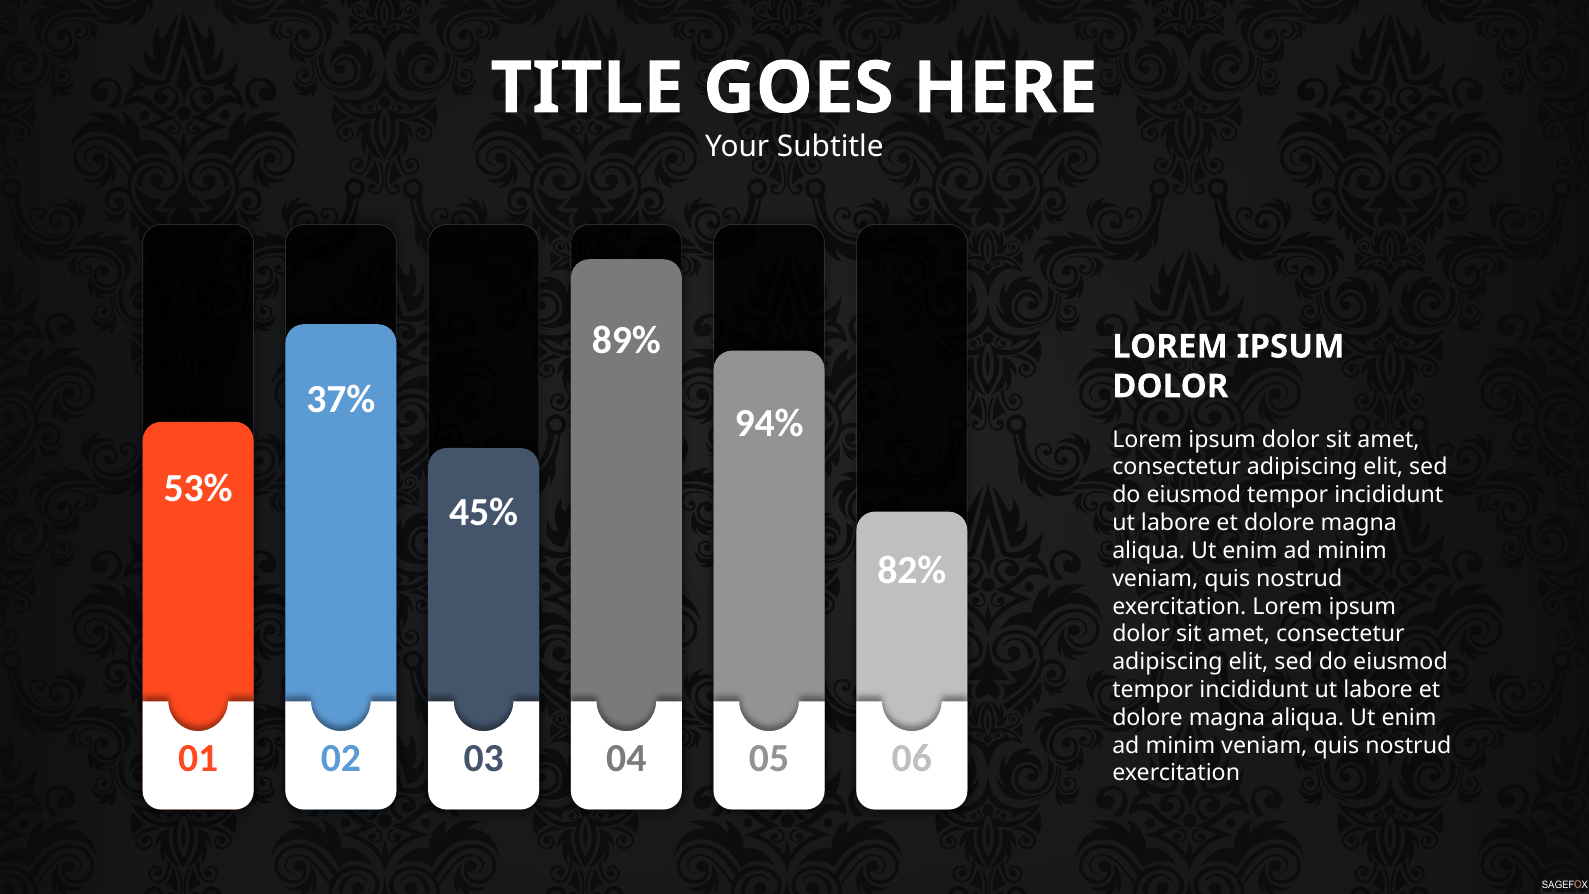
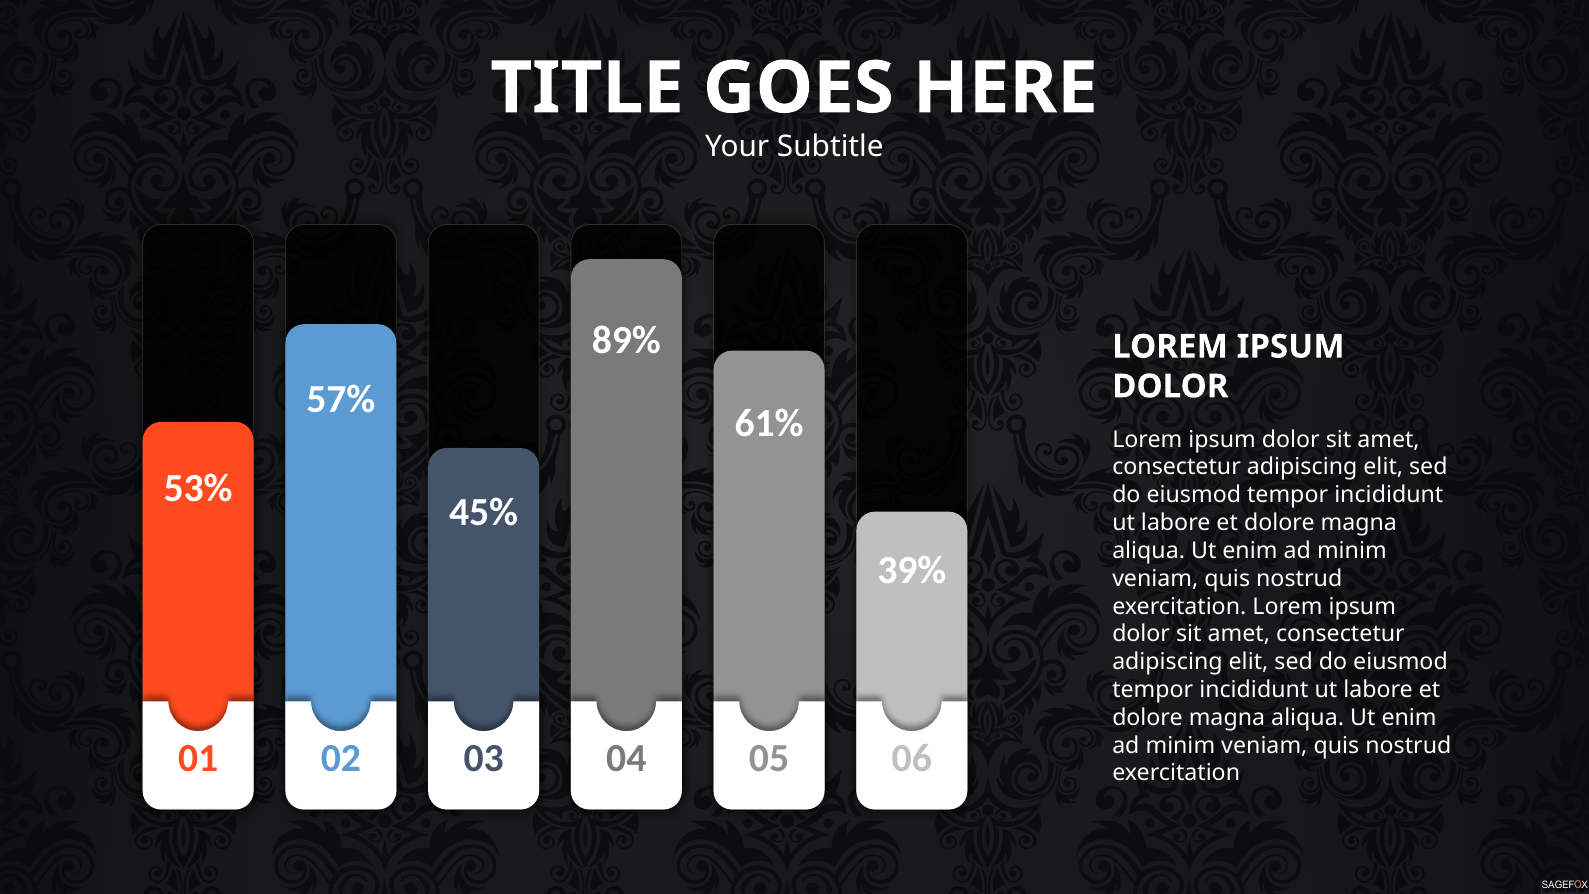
37%: 37% -> 57% (341, 399)
94%: 94% -> 61% (769, 424)
82%: 82% -> 39% (912, 570)
